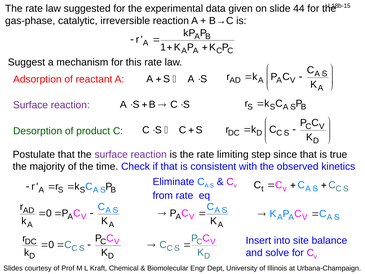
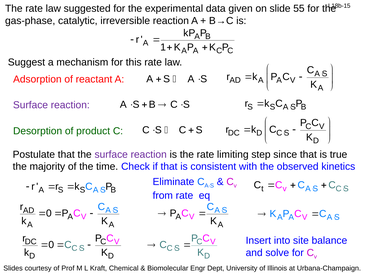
44: 44 -> 55 (299, 9)
